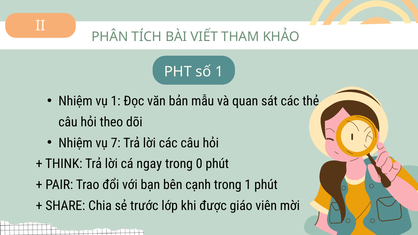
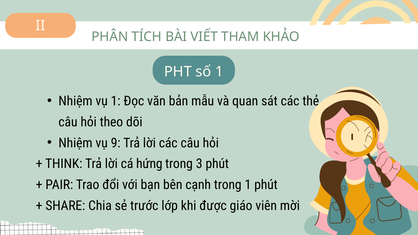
7: 7 -> 9 (116, 143)
ngay: ngay -> hứng (149, 164)
0: 0 -> 3 (199, 164)
